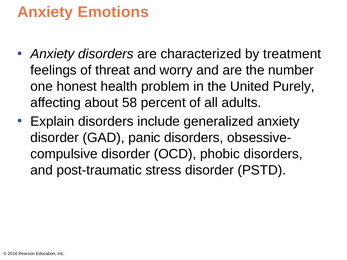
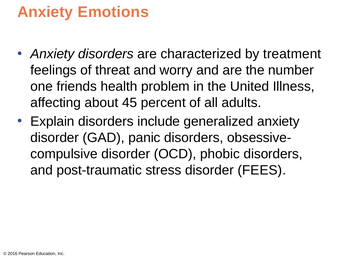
honest: honest -> friends (77, 87)
Purely: Purely -> Illness (294, 87)
58: 58 -> 45 (130, 103)
PSTD: PSTD -> FEES (262, 170)
